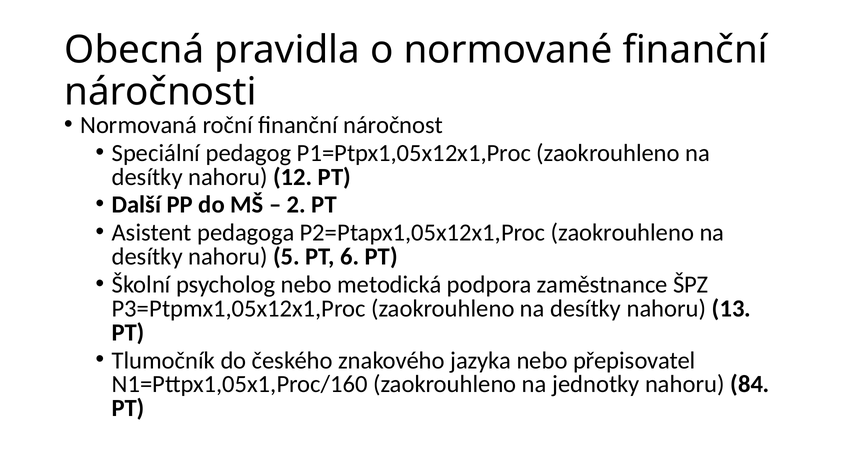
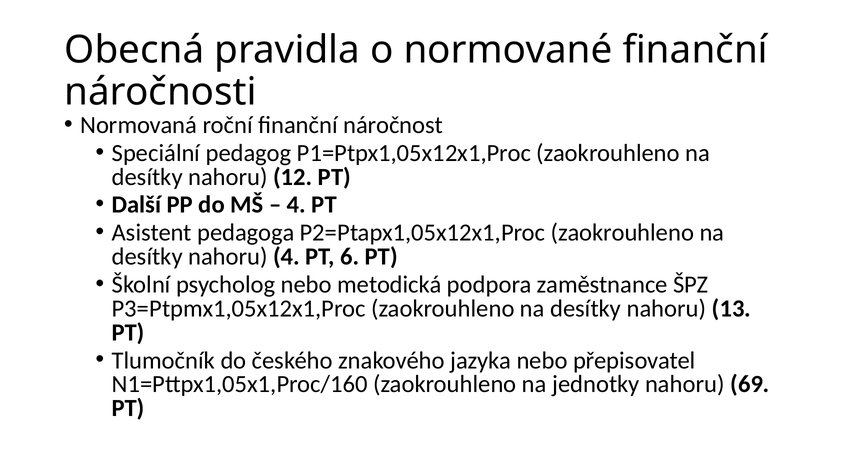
2: 2 -> 4 (296, 205)
nahoru 5: 5 -> 4 (287, 257)
84: 84 -> 69 (750, 384)
